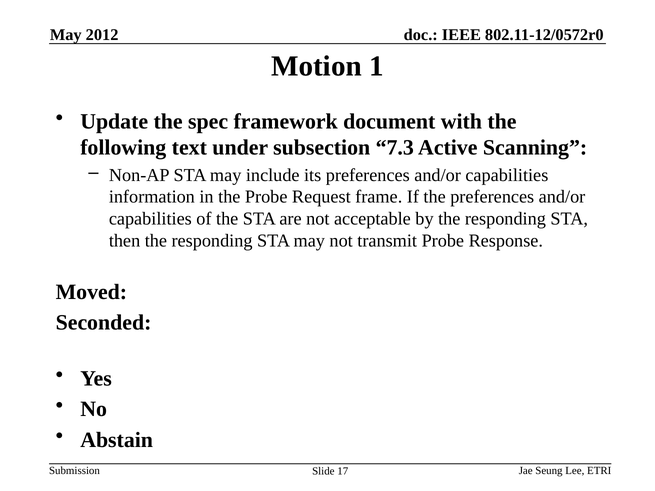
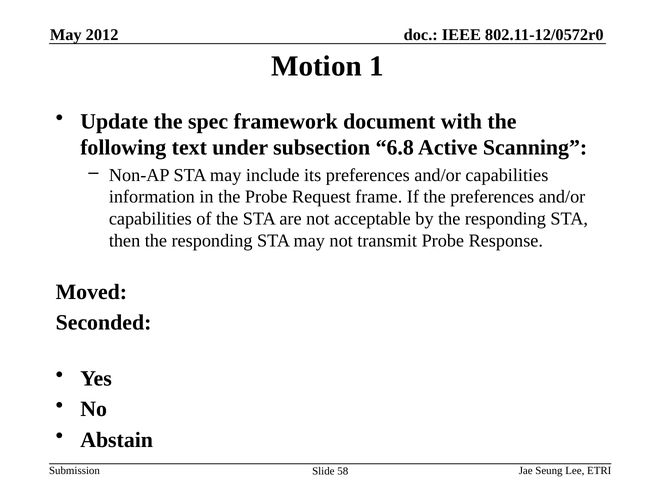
7.3: 7.3 -> 6.8 (395, 148)
17: 17 -> 58 (343, 471)
